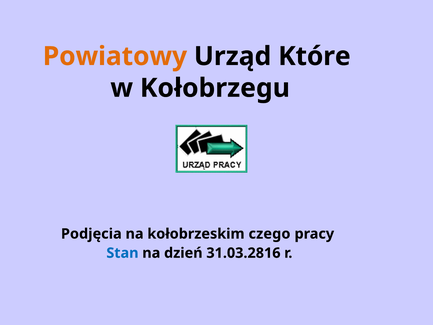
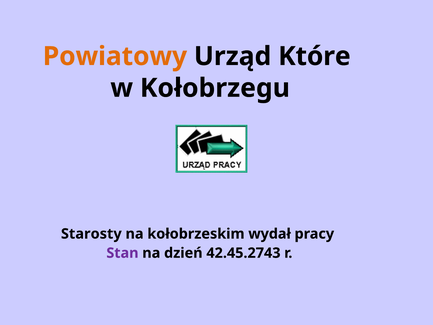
Podjęcia: Podjęcia -> Starosty (91, 234)
czego: czego -> wydał (270, 234)
Stan colour: blue -> purple (122, 253)
31.03.2816: 31.03.2816 -> 42.45.2743 (243, 253)
